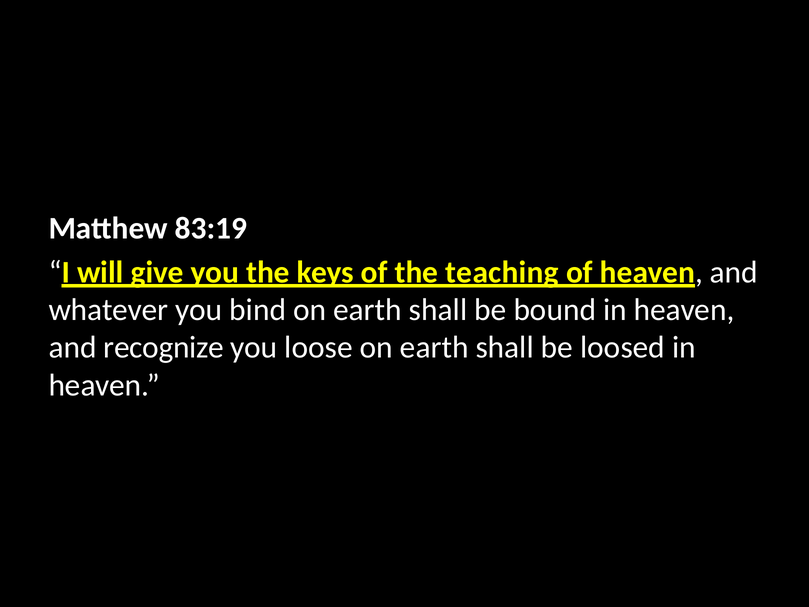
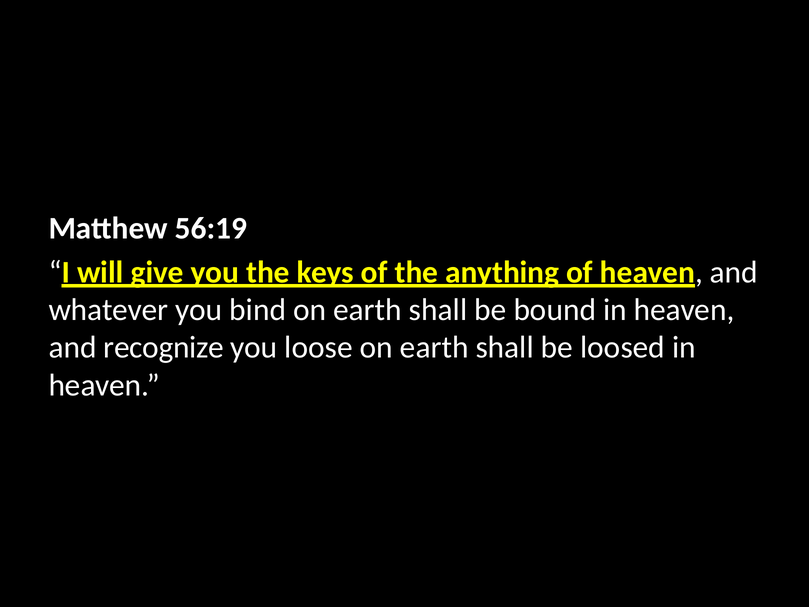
83:19: 83:19 -> 56:19 (211, 228)
teaching: teaching -> anything (502, 272)
